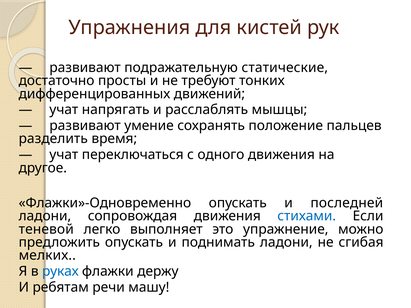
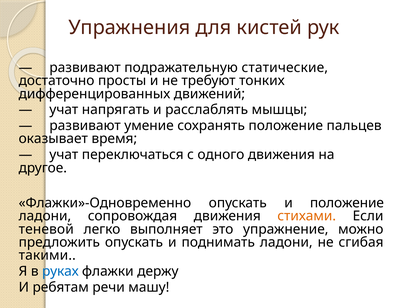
разделить: разделить -> оказывает (53, 139)
и последней: последней -> положение (347, 203)
стихами colour: blue -> orange (307, 216)
мелких: мелких -> такими (47, 256)
